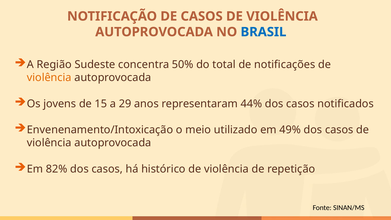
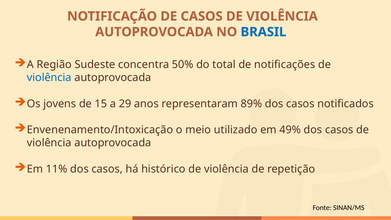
violência colour: orange -> blue (49, 78)
44%: 44% -> 89% (251, 104)
82%: 82% -> 11% (57, 169)
